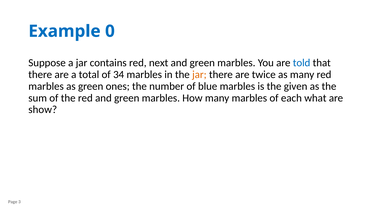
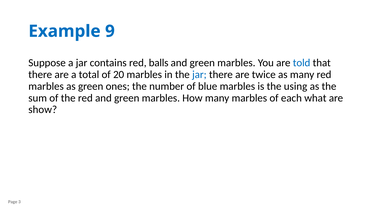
0: 0 -> 9 (110, 31)
next: next -> balls (159, 63)
34: 34 -> 20 (119, 75)
jar colour: orange -> blue (199, 75)
given: given -> using (296, 86)
